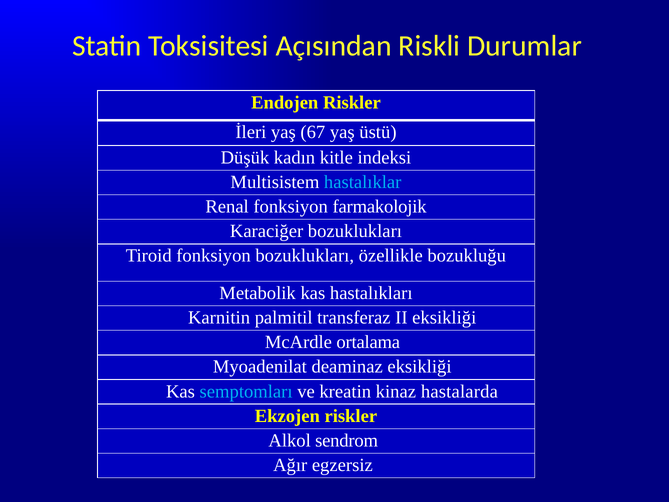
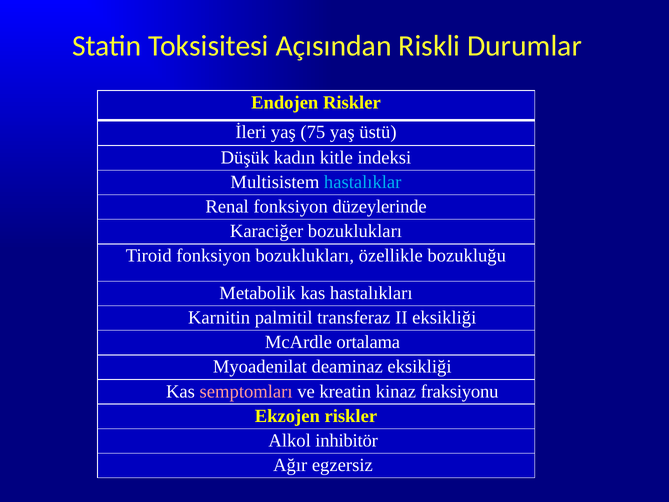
67: 67 -> 75 (313, 132)
farmakolojik: farmakolojik -> düzeylerinde (380, 207)
semptomları colour: light blue -> pink (246, 391)
hastalarda: hastalarda -> fraksiyonu (460, 391)
sendrom: sendrom -> inhibitör (347, 440)
